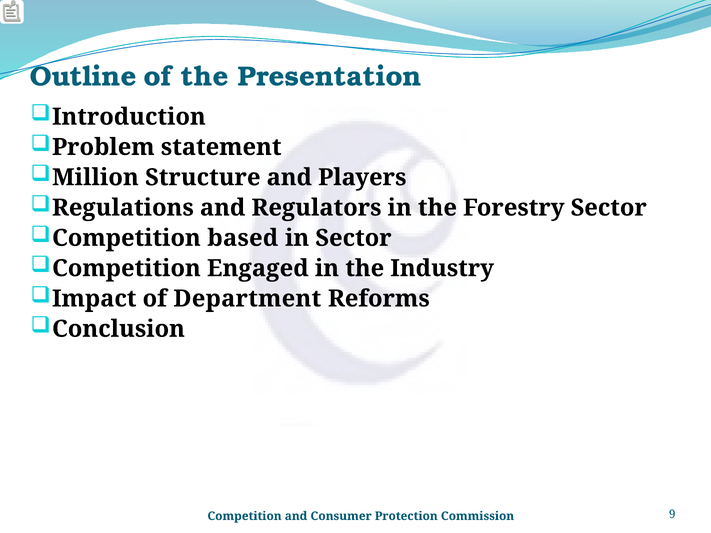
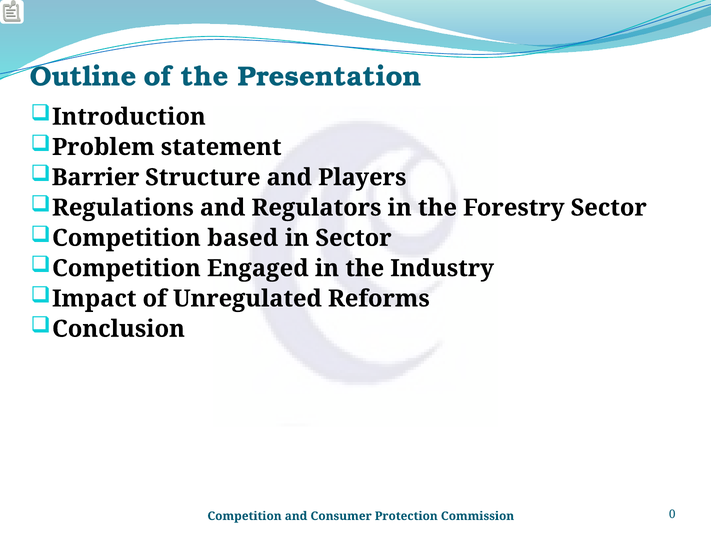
Million: Million -> Barrier (96, 178)
Department: Department -> Unregulated (247, 299)
9: 9 -> 0 (672, 514)
